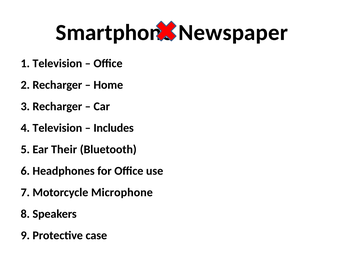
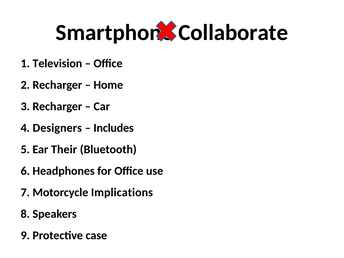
Newspaper: Newspaper -> Collaborate (233, 32)
4 Television: Television -> Designers (57, 128)
Microphone: Microphone -> Implications (122, 193)
